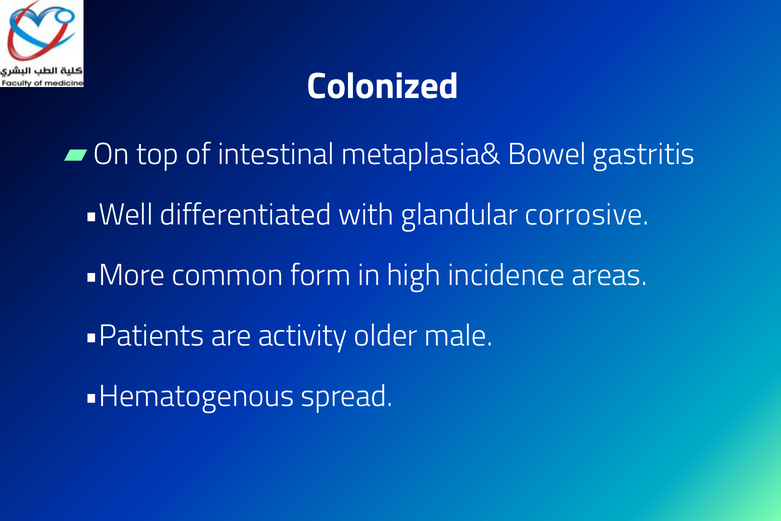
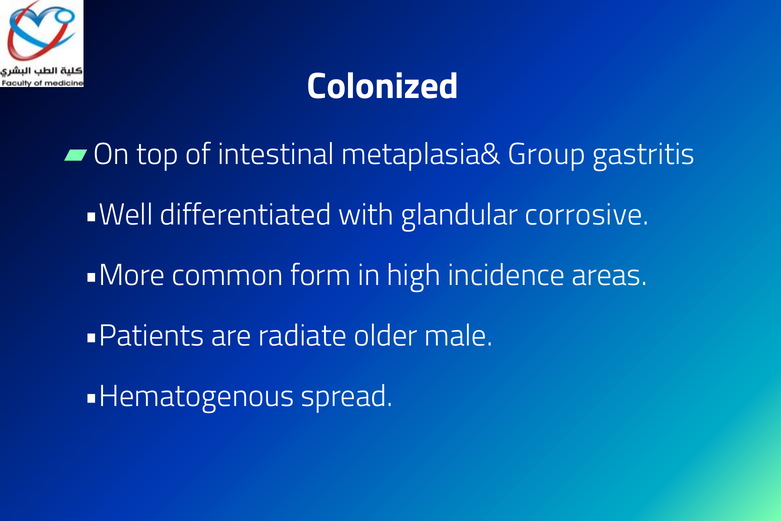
Bowel: Bowel -> Group (547, 154)
activity: activity -> radiate (303, 336)
